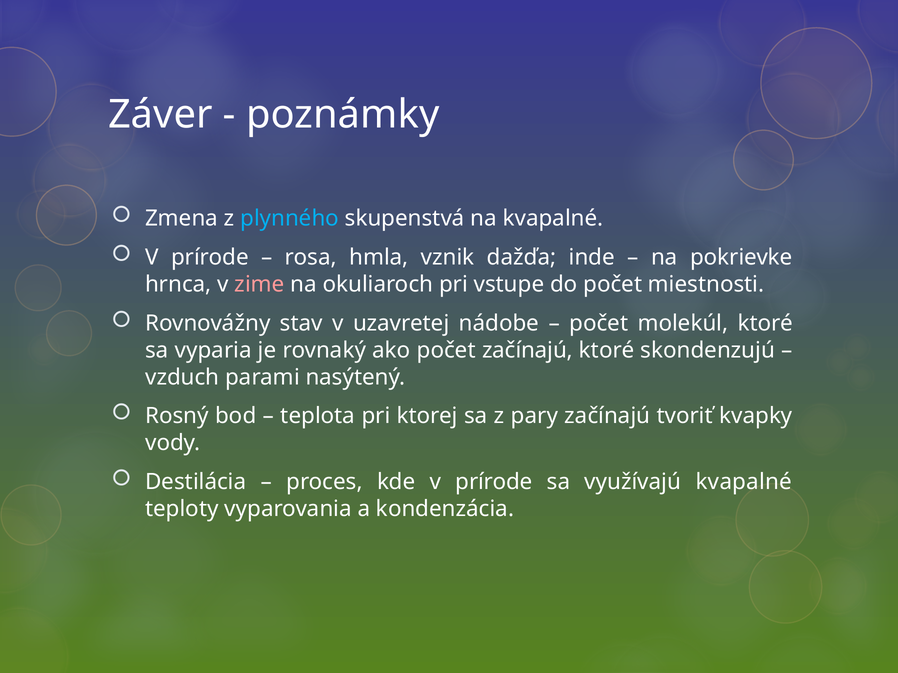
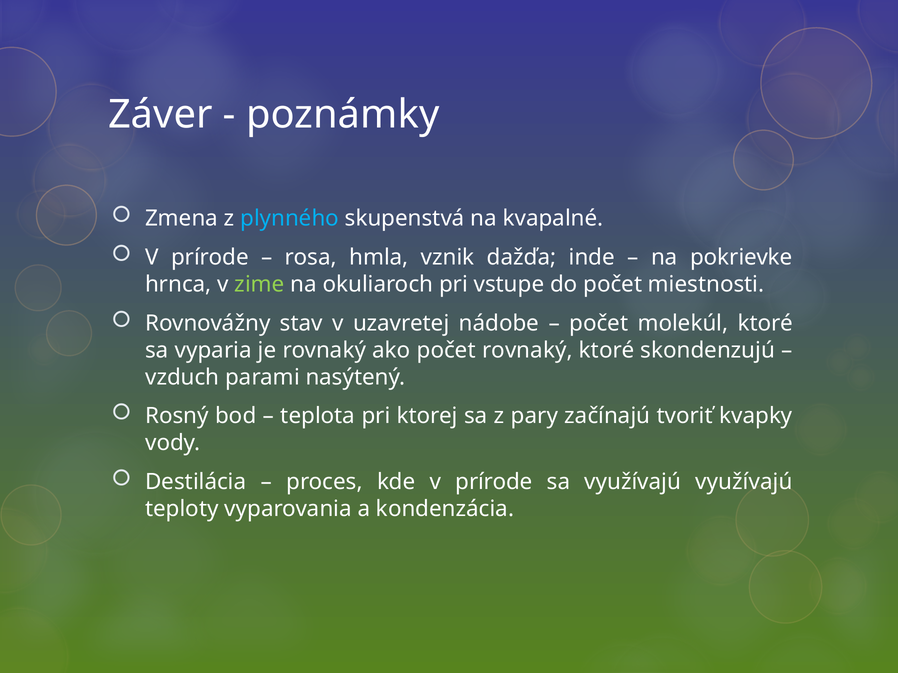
zime colour: pink -> light green (259, 285)
počet začínajú: začínajú -> rovnaký (527, 350)
využívajú kvapalné: kvapalné -> využívajú (744, 482)
